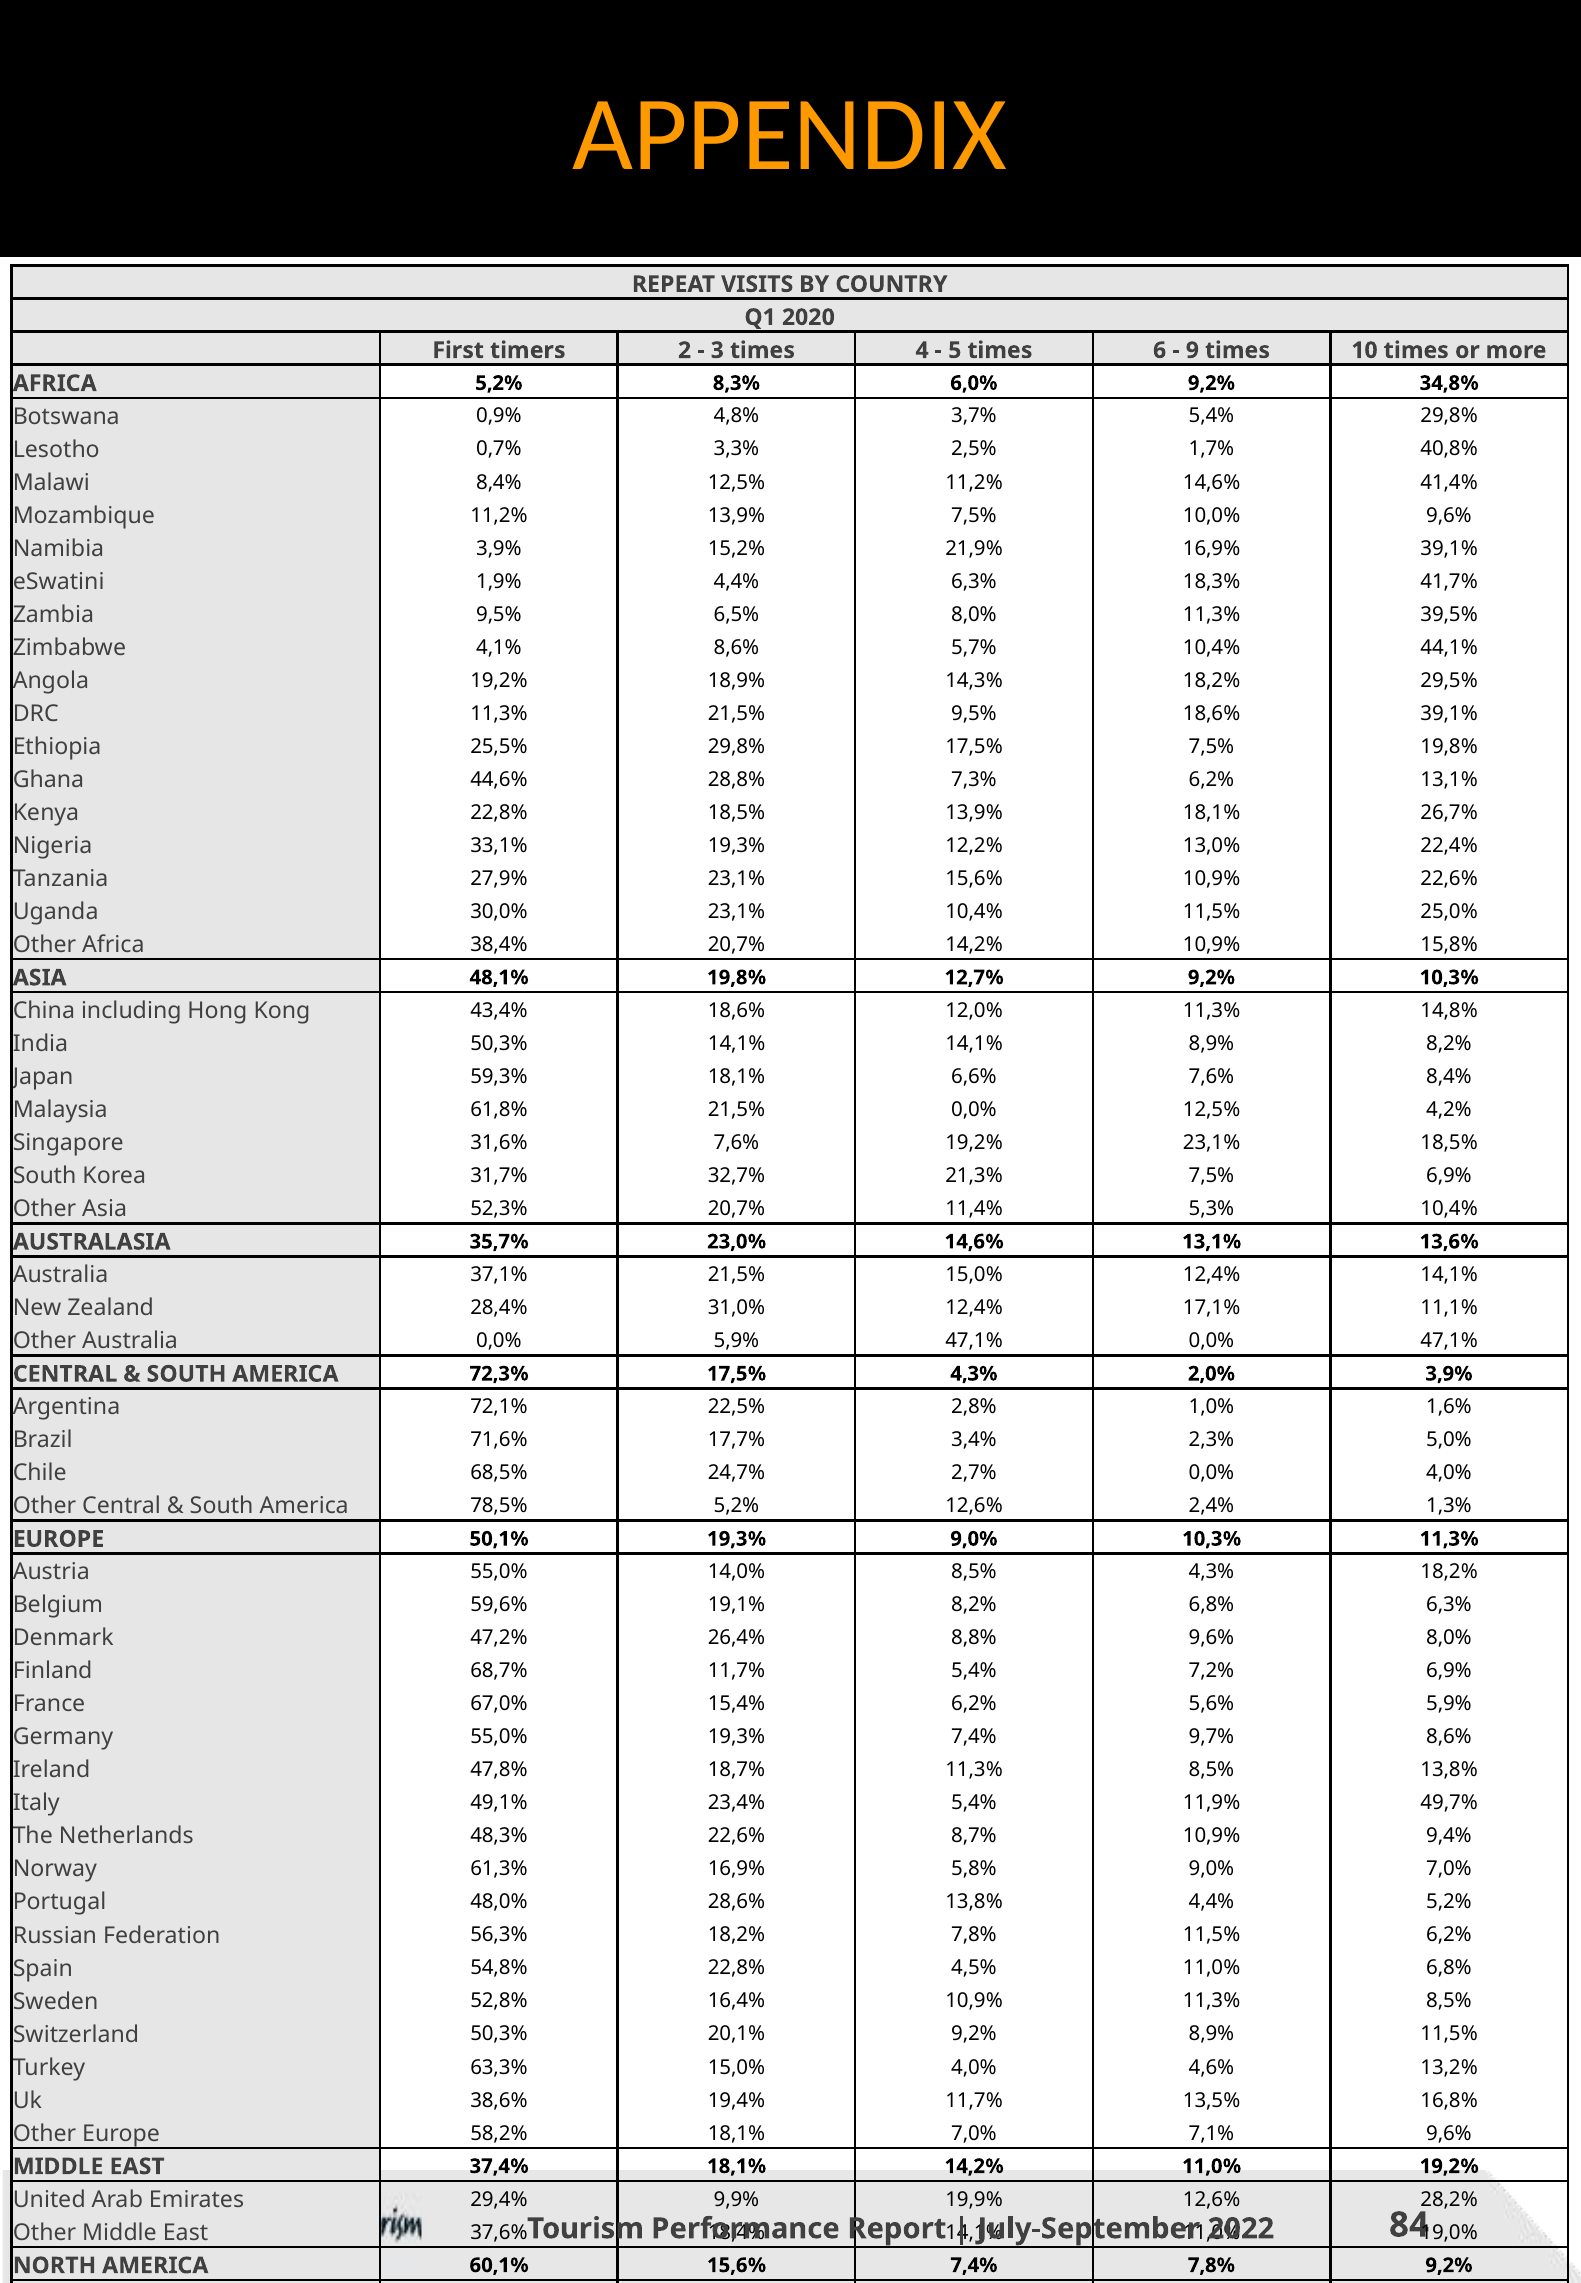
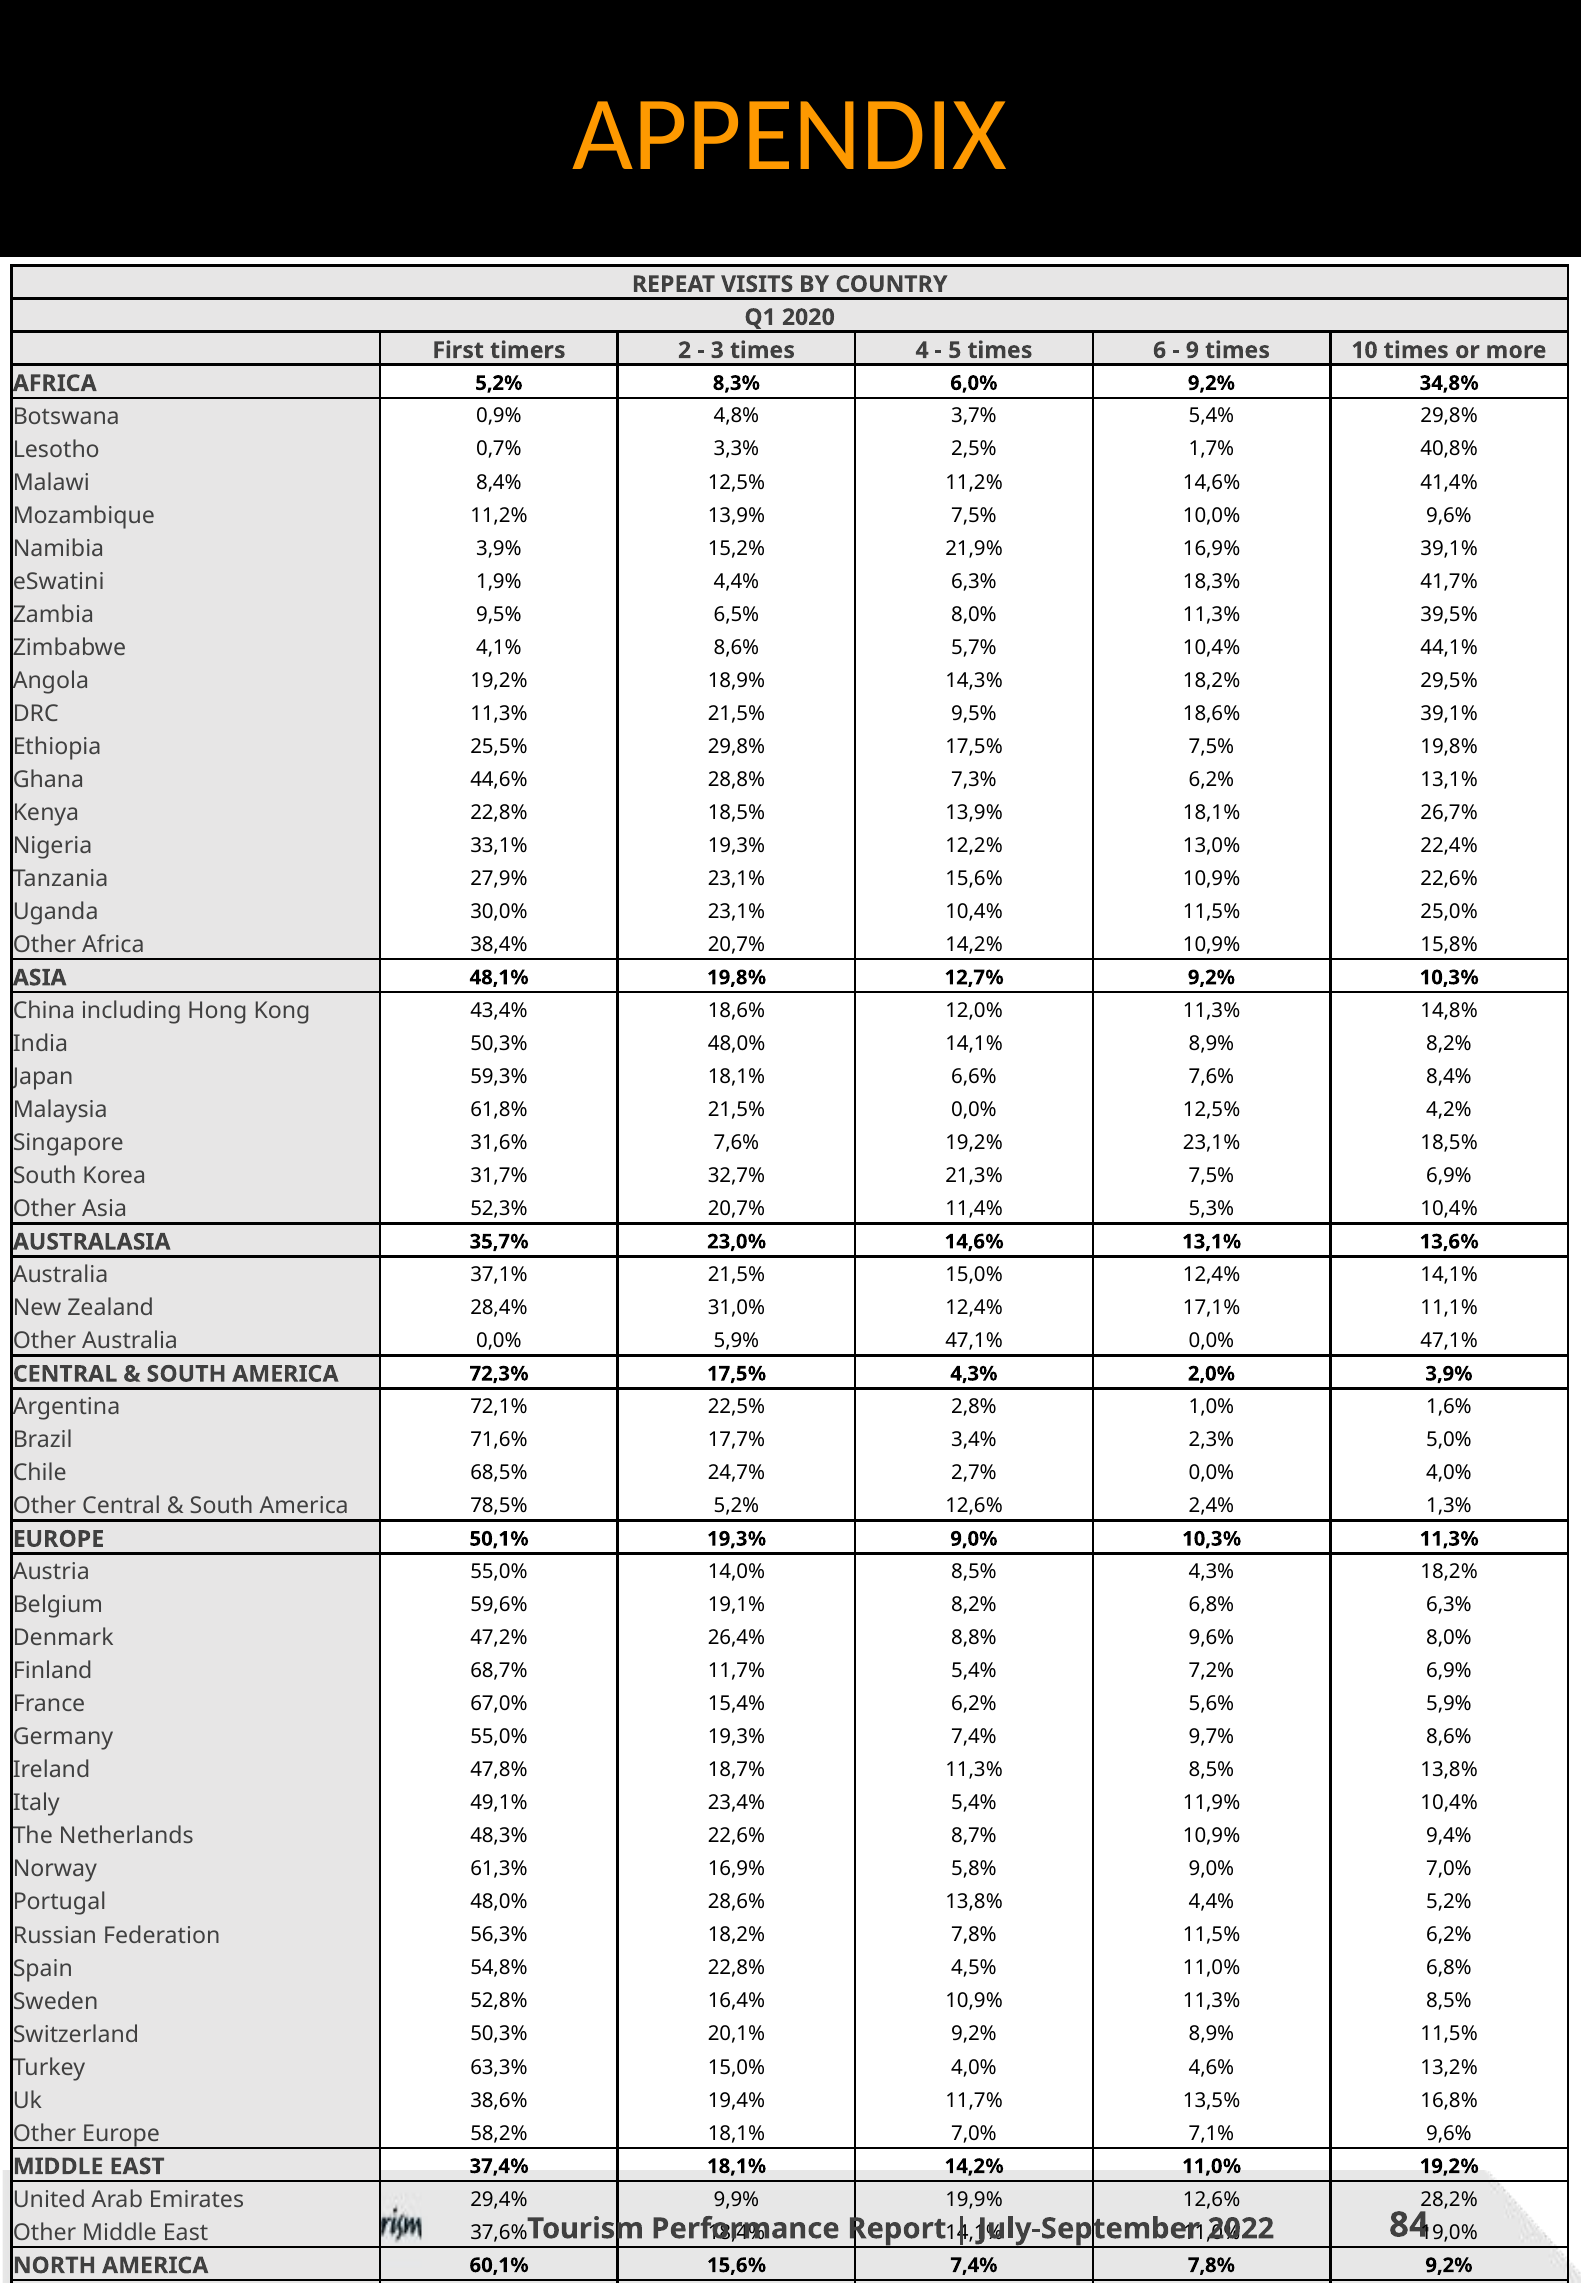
50,3% 14,1%: 14,1% -> 48,0% (737, 1044)
11,9% 49,7%: 49,7% -> 10,4% (1449, 1804)
